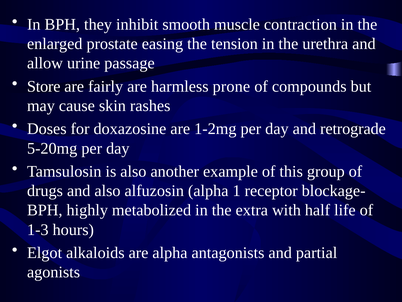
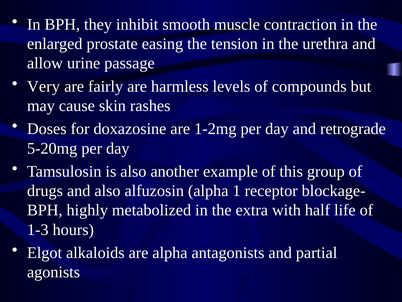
Store: Store -> Very (44, 86)
prone: prone -> levels (231, 86)
